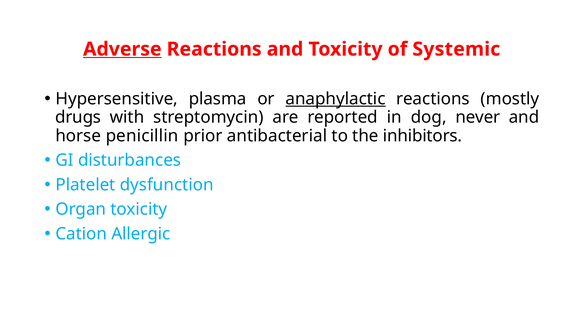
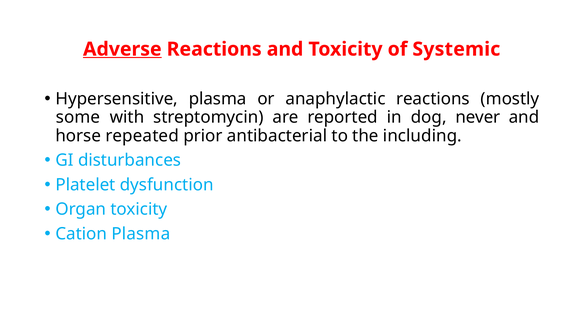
anaphylactic underline: present -> none (336, 99)
drugs: drugs -> some (78, 117)
penicillin: penicillin -> repeated (142, 136)
inhibitors: inhibitors -> including (422, 136)
Cation Allergic: Allergic -> Plasma (141, 233)
